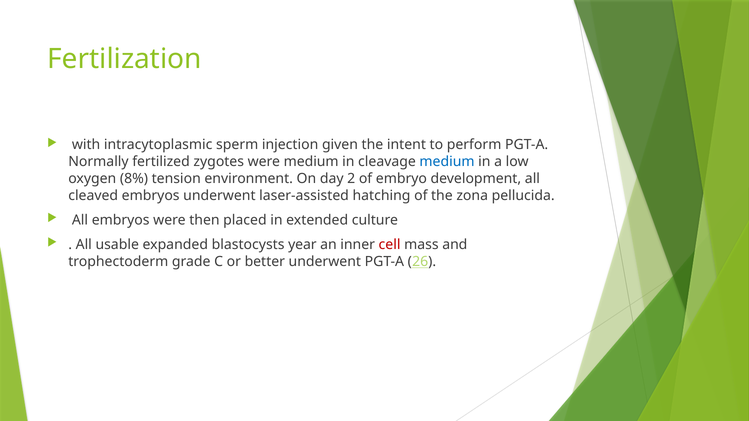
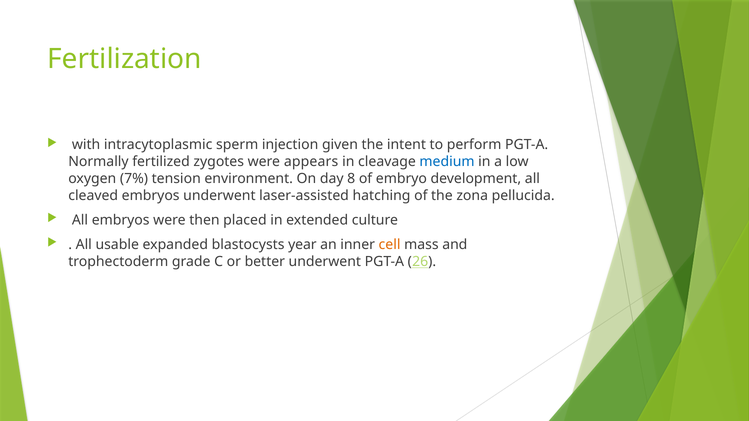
were medium: medium -> appears (311, 162)
8%: 8% -> 7% (134, 179)
2: 2 -> 8 (351, 179)
cell colour: red -> orange (390, 245)
